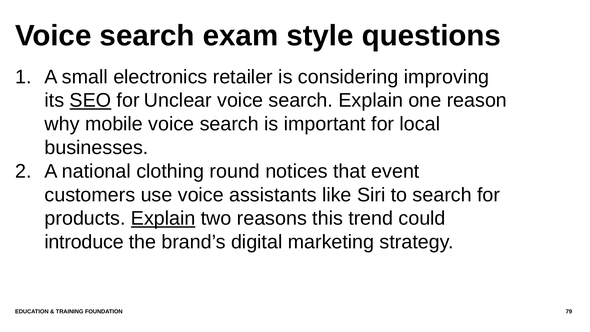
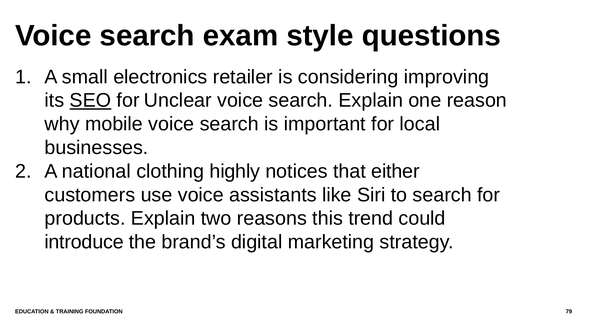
round: round -> highly (235, 171)
event: event -> either (395, 171)
Explain underline: present -> none (163, 218)
